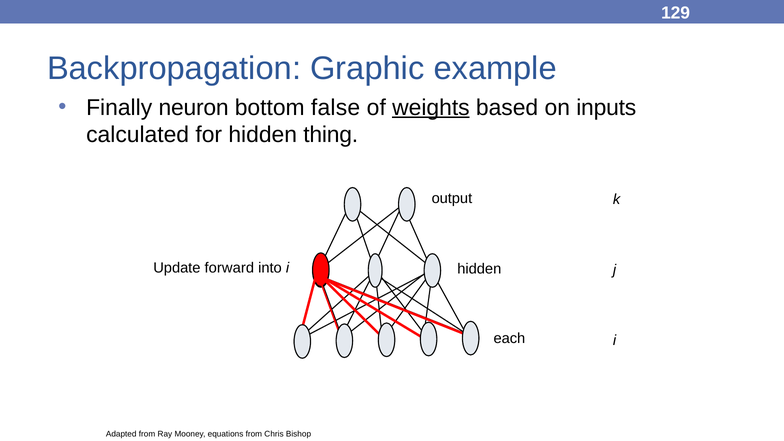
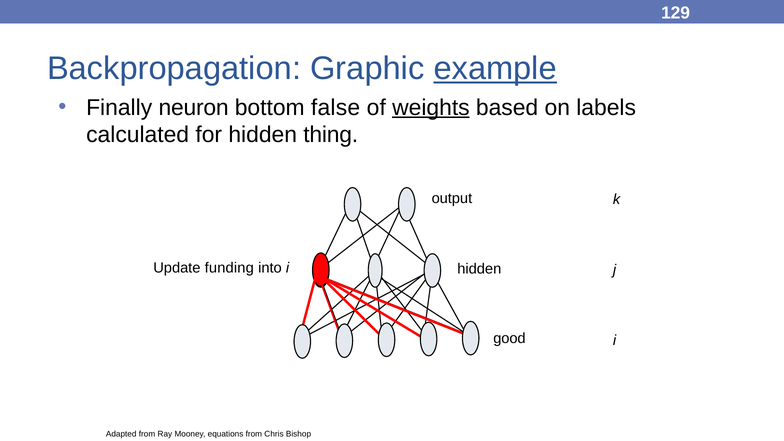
example underline: none -> present (495, 68)
inputs: inputs -> labels (606, 107)
forward: forward -> funding (229, 268)
each: each -> good (509, 339)
